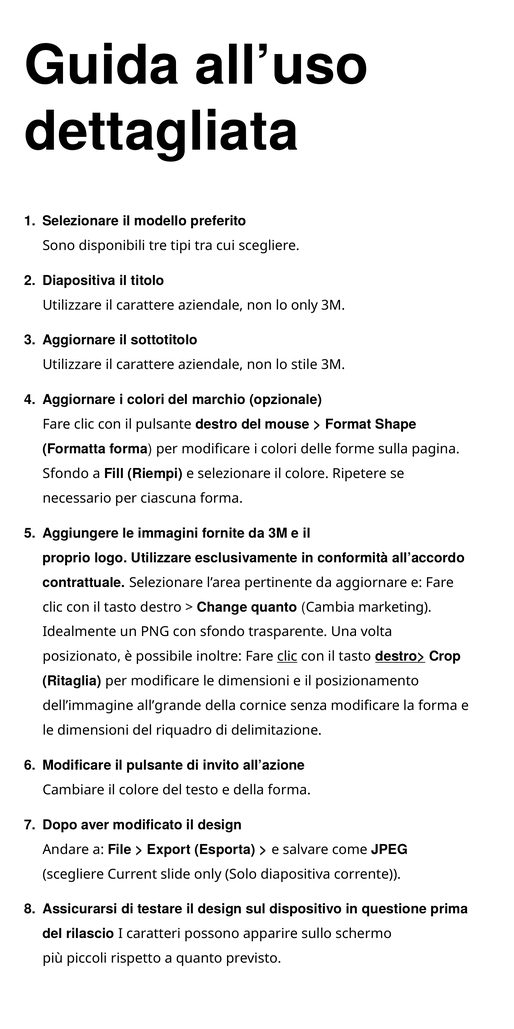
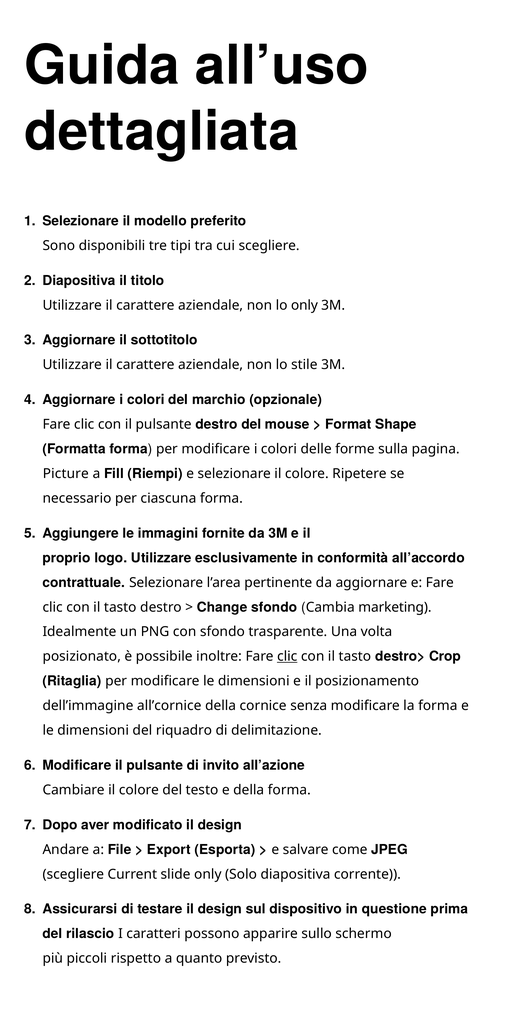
Sfondo: Sfondo -> Picture (66, 473)
Change quanto: quanto -> sfondo (274, 607)
destro> underline: present -> none (400, 656)
all’grande: all’grande -> all’cornice (169, 705)
